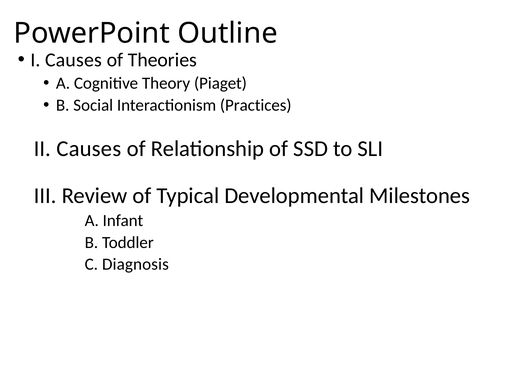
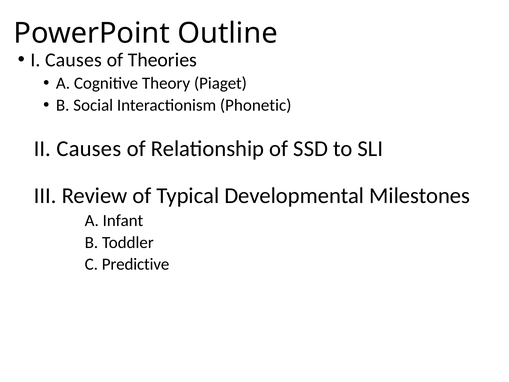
Practices: Practices -> Phonetic (256, 105)
Diagnosis: Diagnosis -> Predictive (136, 264)
